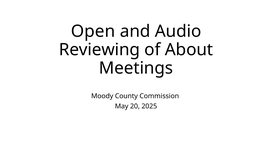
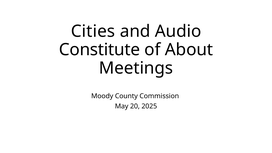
Open: Open -> Cities (93, 31)
Reviewing: Reviewing -> Constitute (100, 50)
